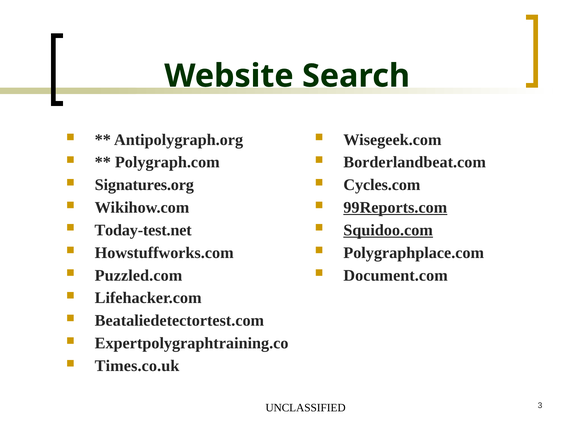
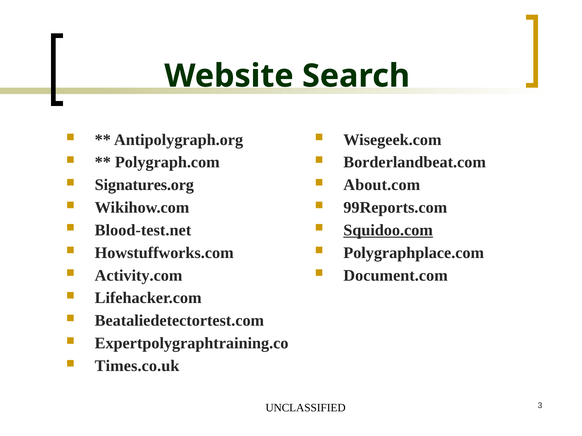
Cycles.com: Cycles.com -> About.com (382, 185)
99Reports.com underline: present -> none (395, 208)
Today-test.net: Today-test.net -> Blood-test.net (143, 230)
Puzzled.com: Puzzled.com -> Activity.com (139, 276)
